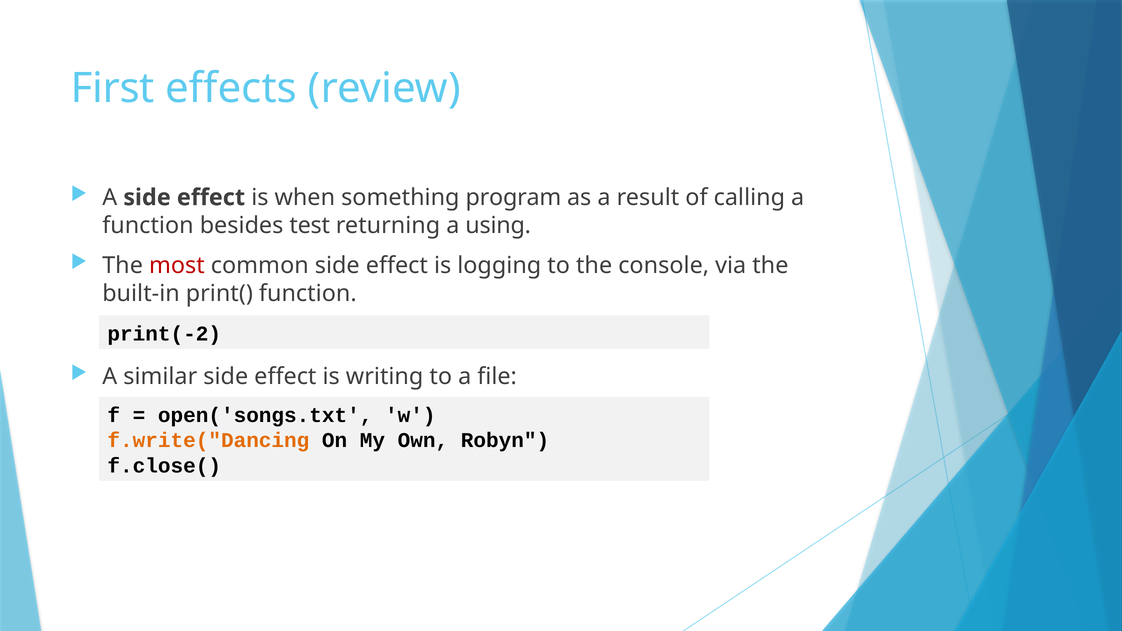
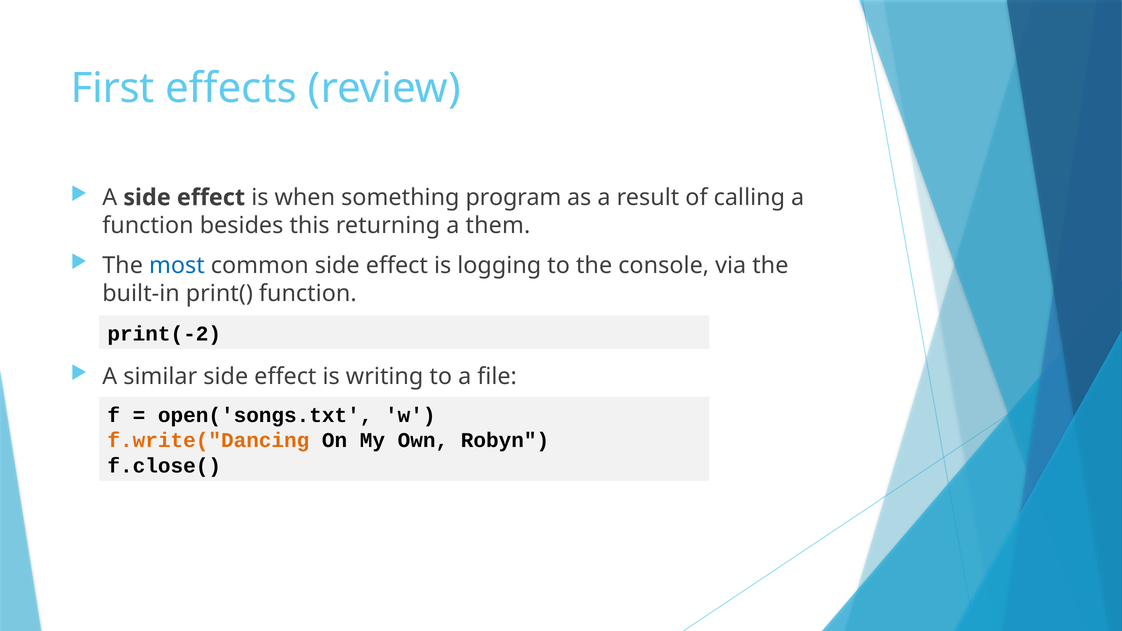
test: test -> this (310, 226)
using: using -> them (498, 226)
most colour: red -> blue (177, 265)
